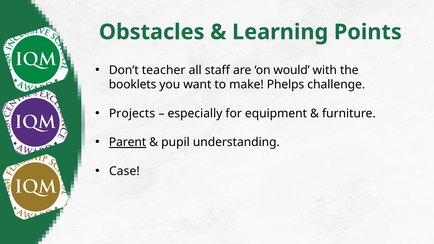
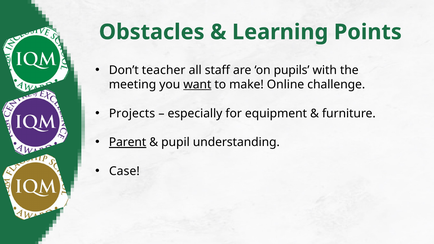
would: would -> pupils (292, 70)
booklets: booklets -> meeting (133, 85)
want underline: none -> present (197, 85)
Phelps: Phelps -> Online (285, 85)
